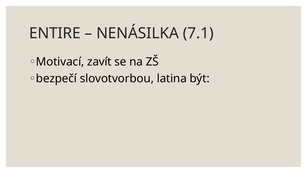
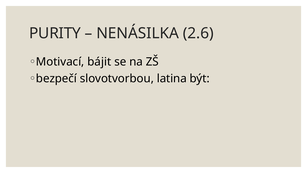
ENTIRE: ENTIRE -> PURITY (55, 33)
7.1: 7.1 -> 2.6 (198, 33)
zavít: zavít -> bájit (99, 62)
